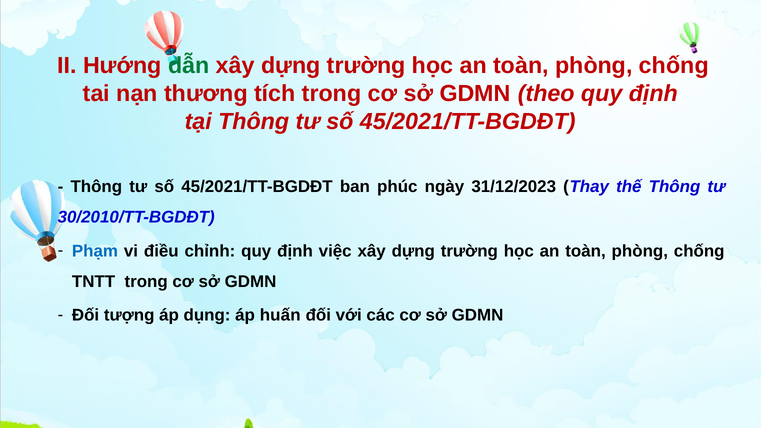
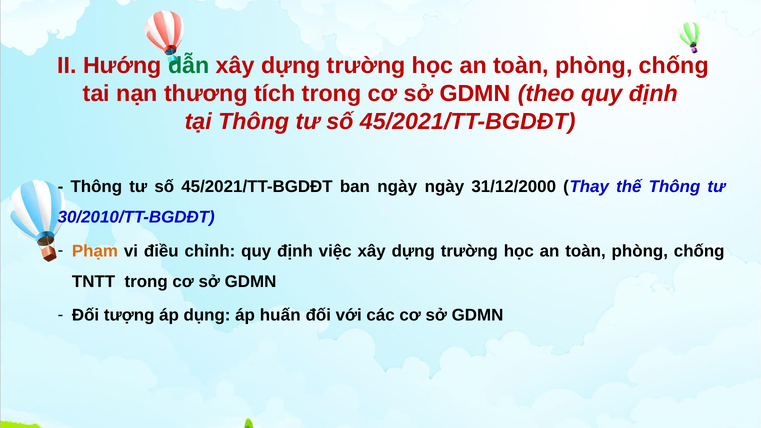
ban phúc: phúc -> ngày (397, 187)
31/12/2023: 31/12/2023 -> 31/12/2000 (514, 187)
Phạm colour: blue -> orange (95, 251)
